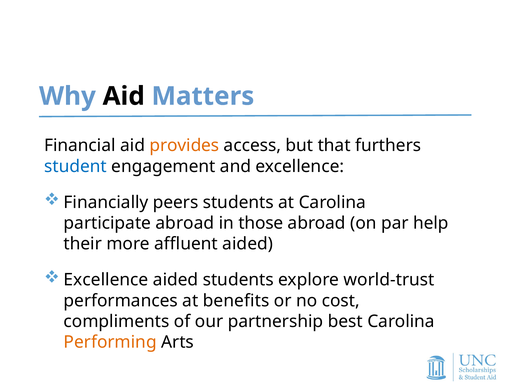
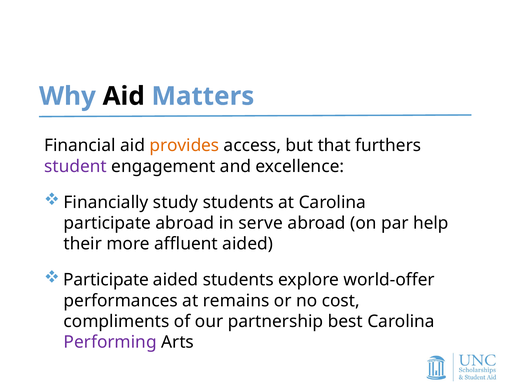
student colour: blue -> purple (75, 166)
peers: peers -> study (176, 202)
those: those -> serve (261, 223)
Excellence: Excellence -> Participate (106, 280)
world-trust: world-trust -> world-offer (389, 280)
benefits: benefits -> remains (236, 301)
Performing colour: orange -> purple (110, 342)
